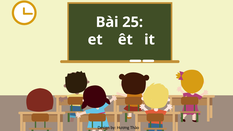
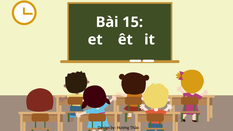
25: 25 -> 15 (133, 22)
